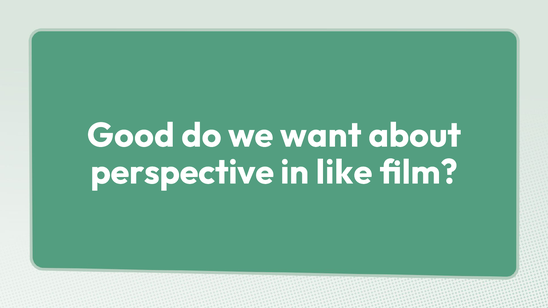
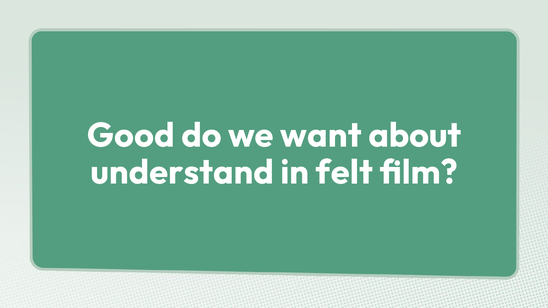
perspective: perspective -> understand (182, 172)
like: like -> felt (344, 172)
